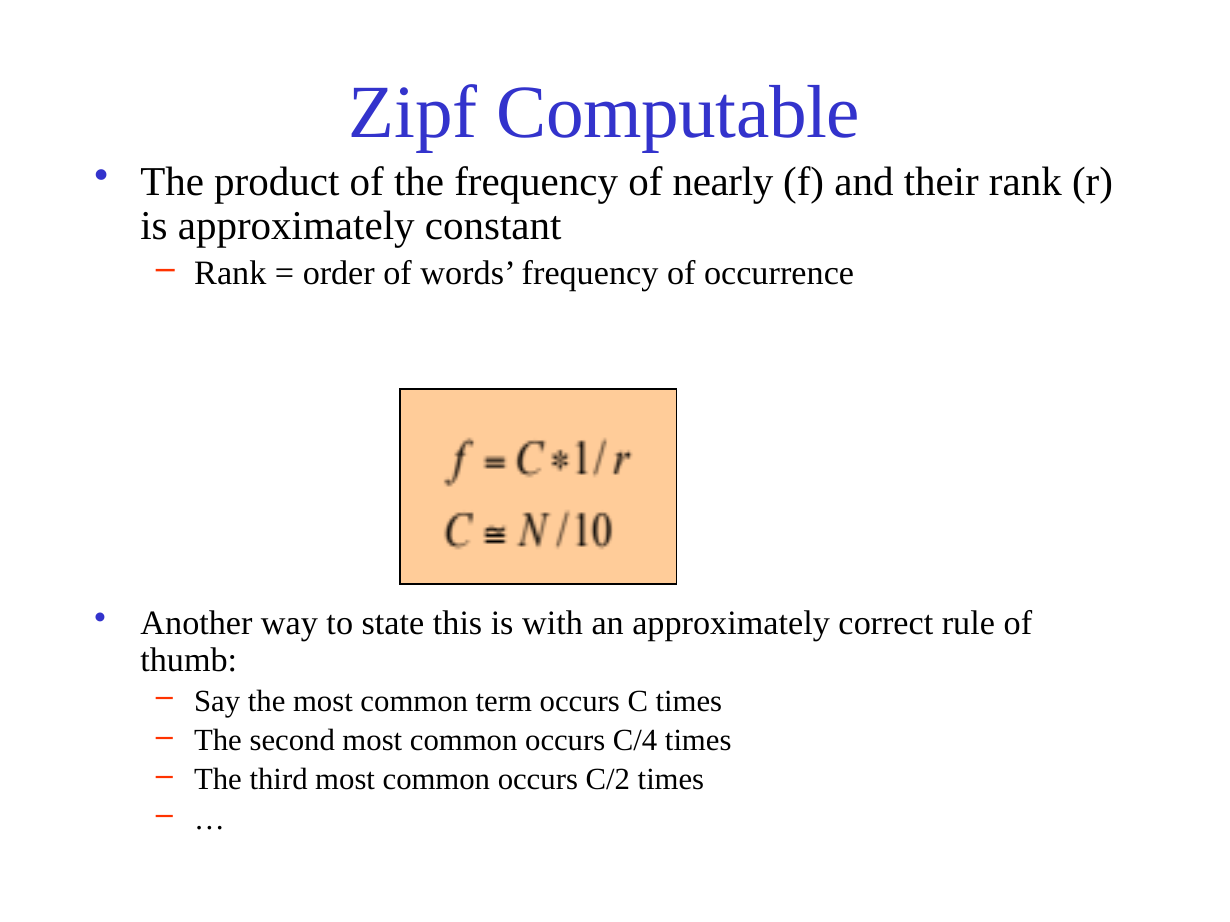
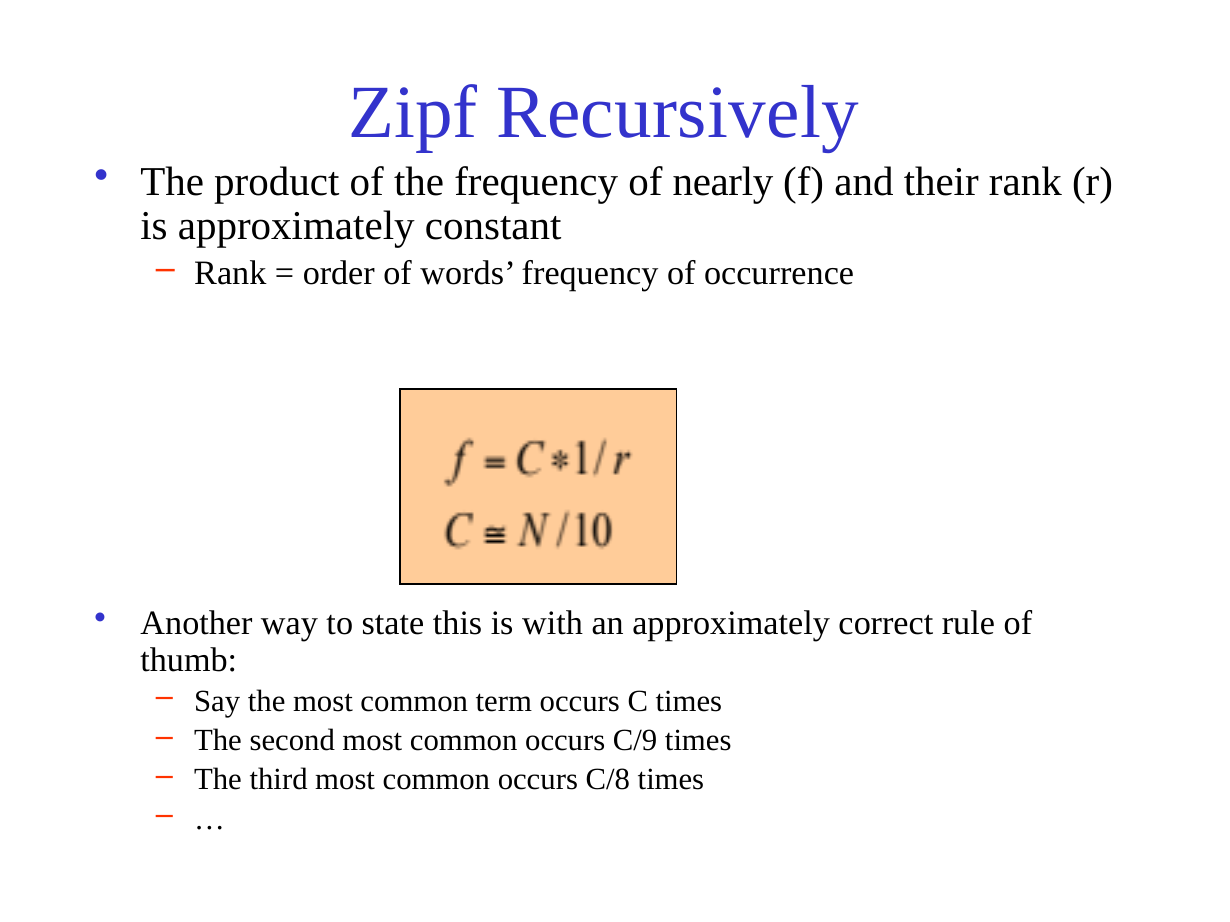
Computable: Computable -> Recursively (678, 113)
C/4: C/4 -> C/9 (635, 741)
C/2: C/2 -> C/8 (608, 780)
